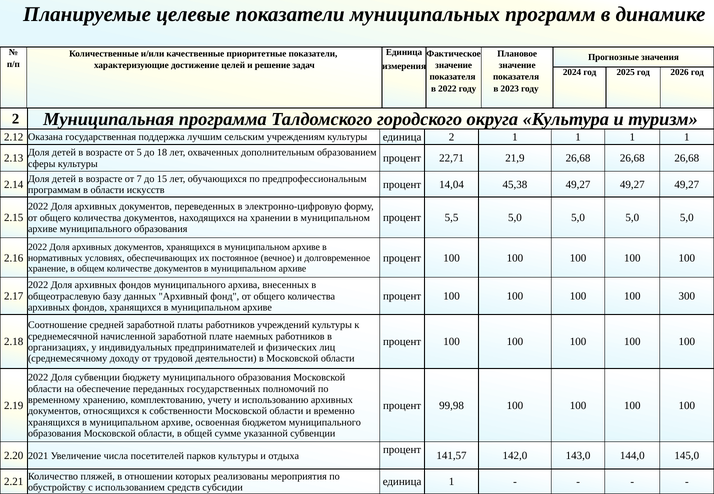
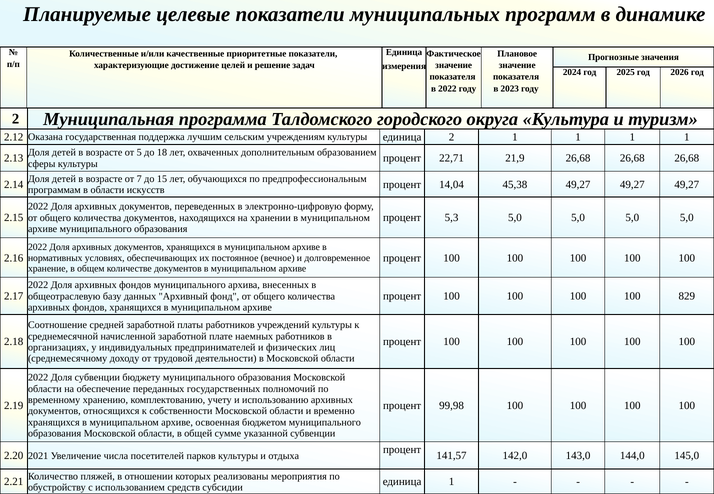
5,5: 5,5 -> 5,3 (452, 218)
300: 300 -> 829 (687, 296)
